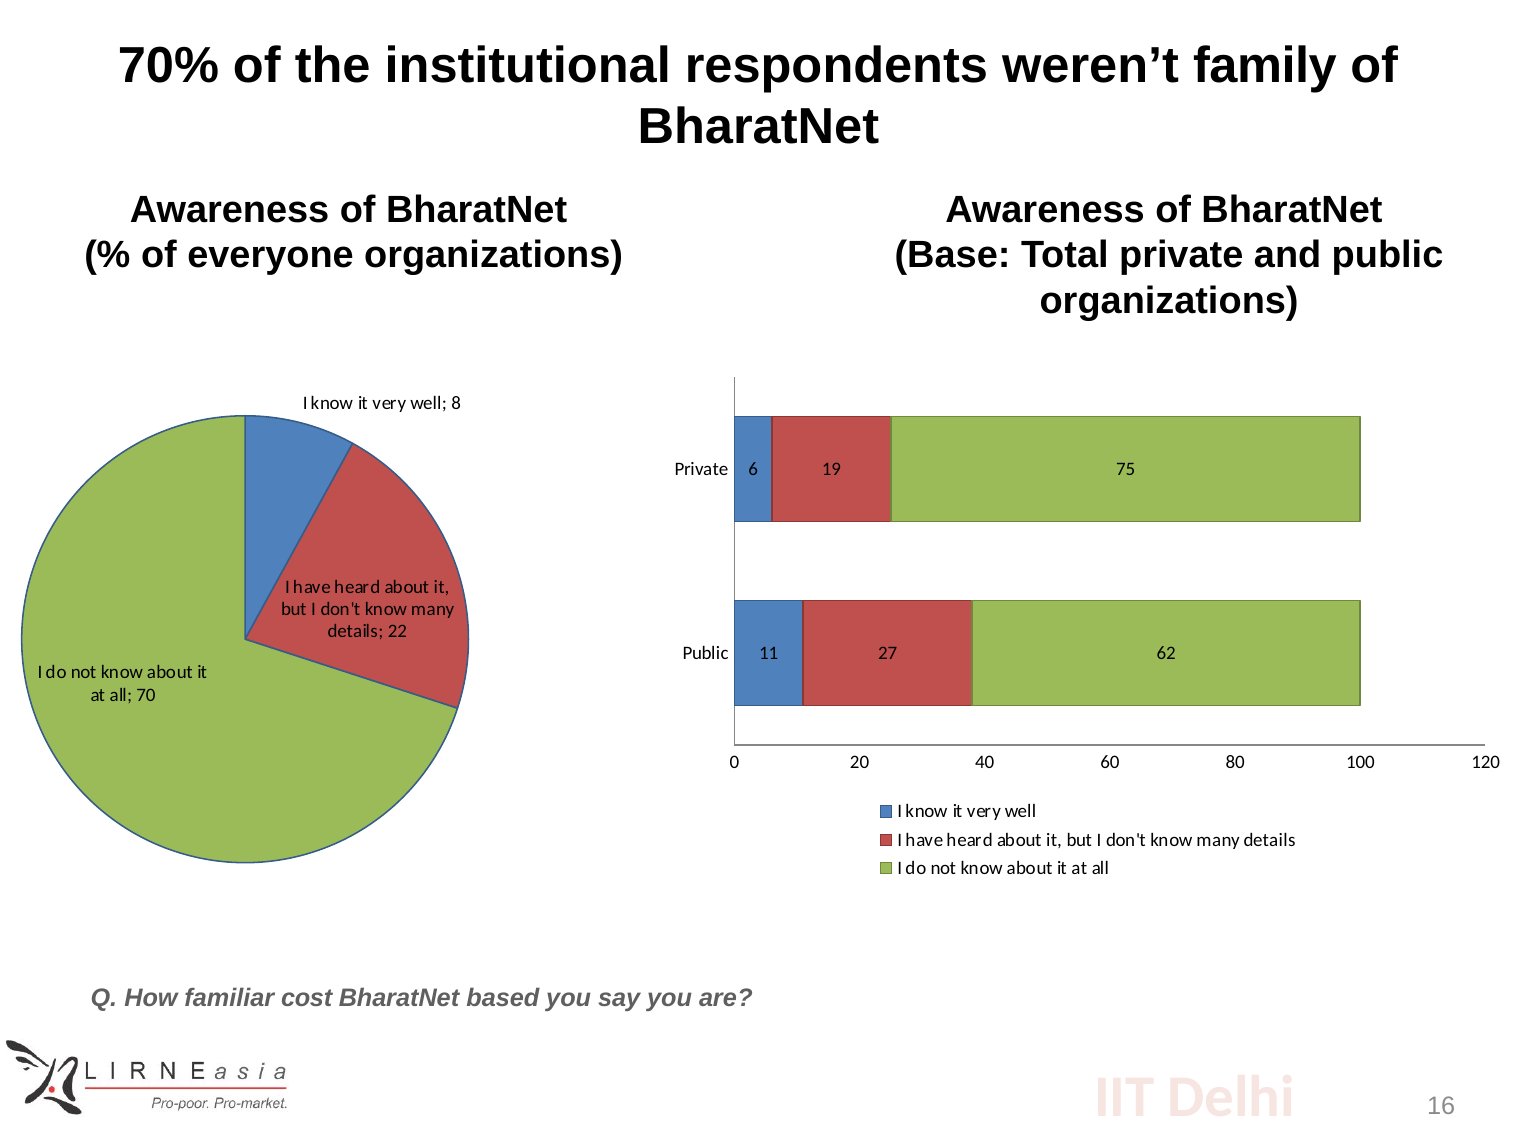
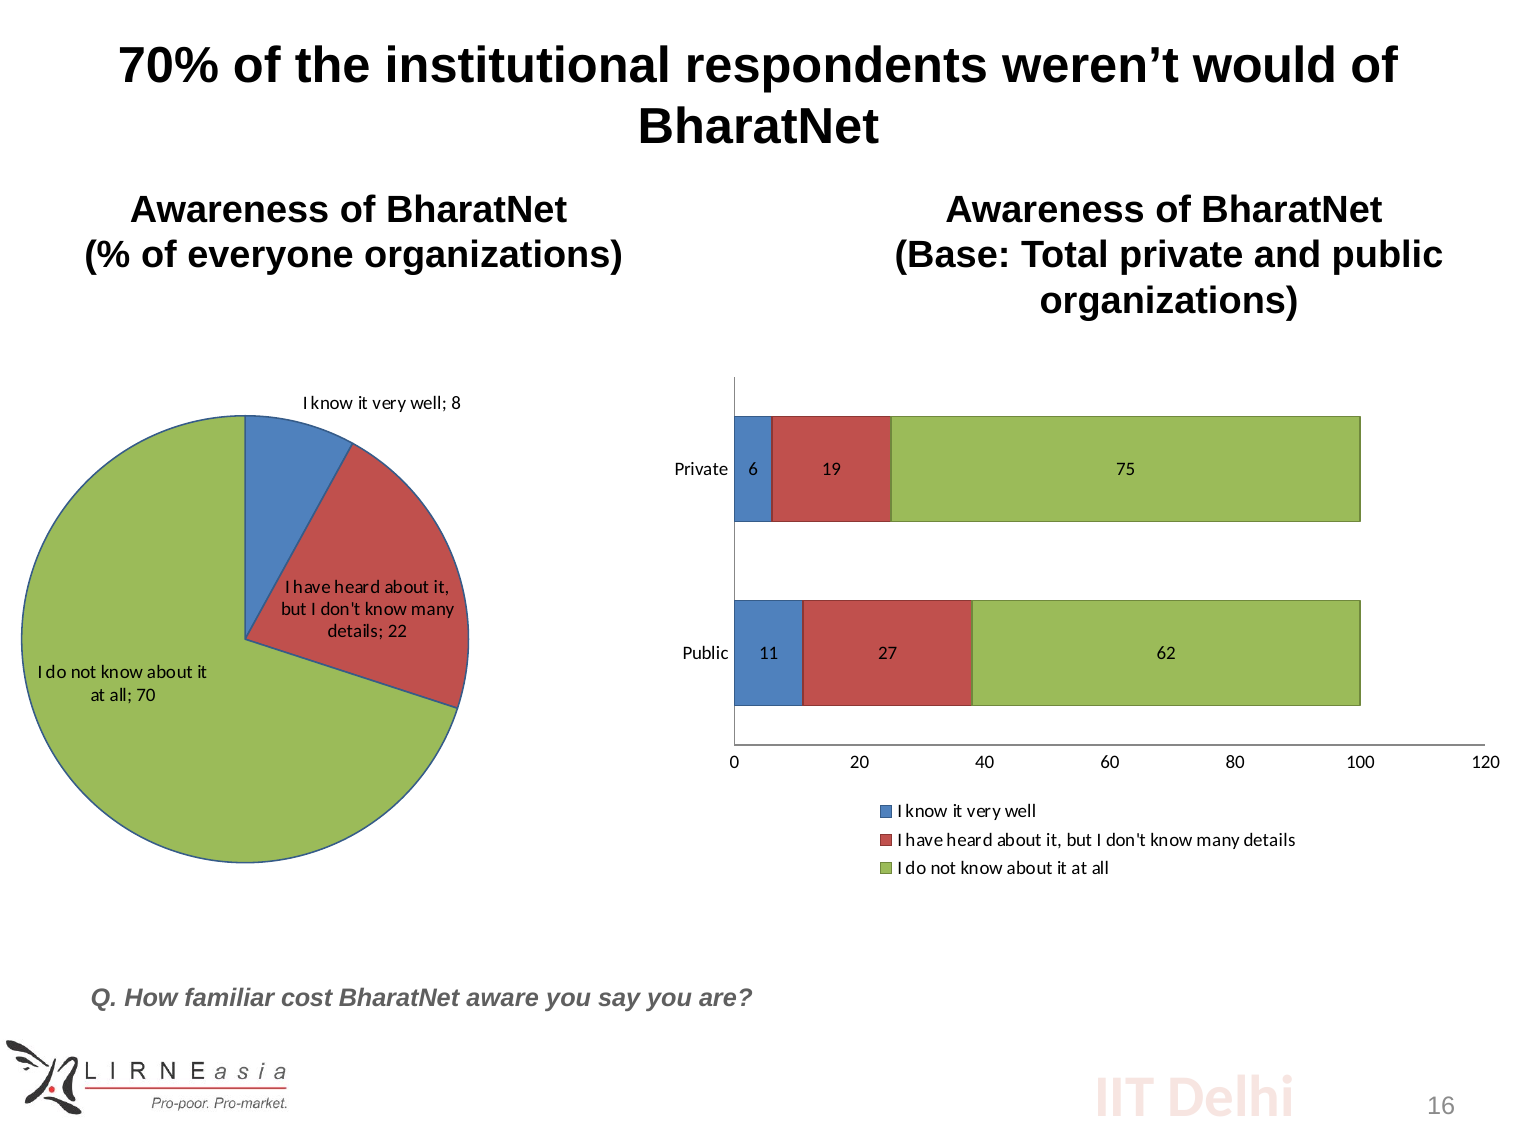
family: family -> would (1265, 66)
based: based -> aware (503, 998)
